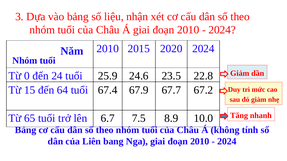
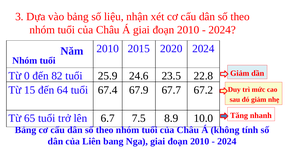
24: 24 -> 82 (57, 76)
